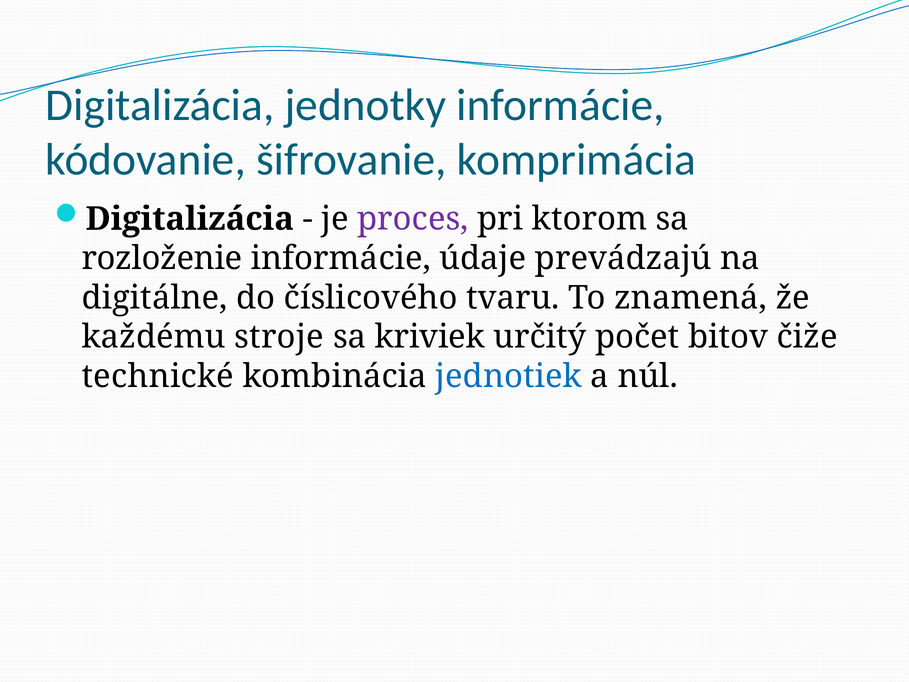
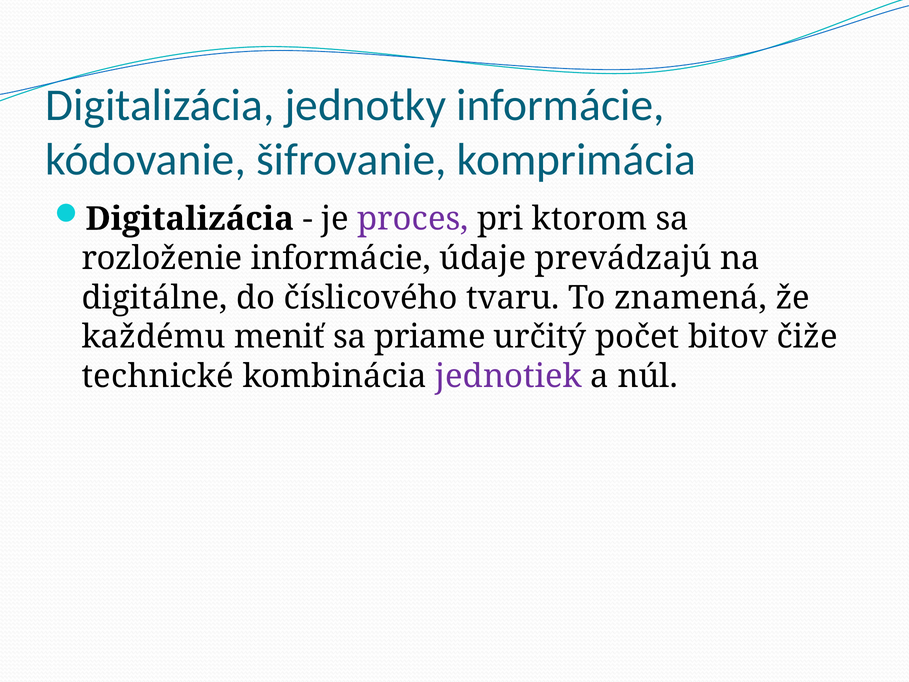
stroje: stroje -> meniť (279, 337)
kriviek: kriviek -> priame (430, 337)
jednotiek colour: blue -> purple (509, 376)
